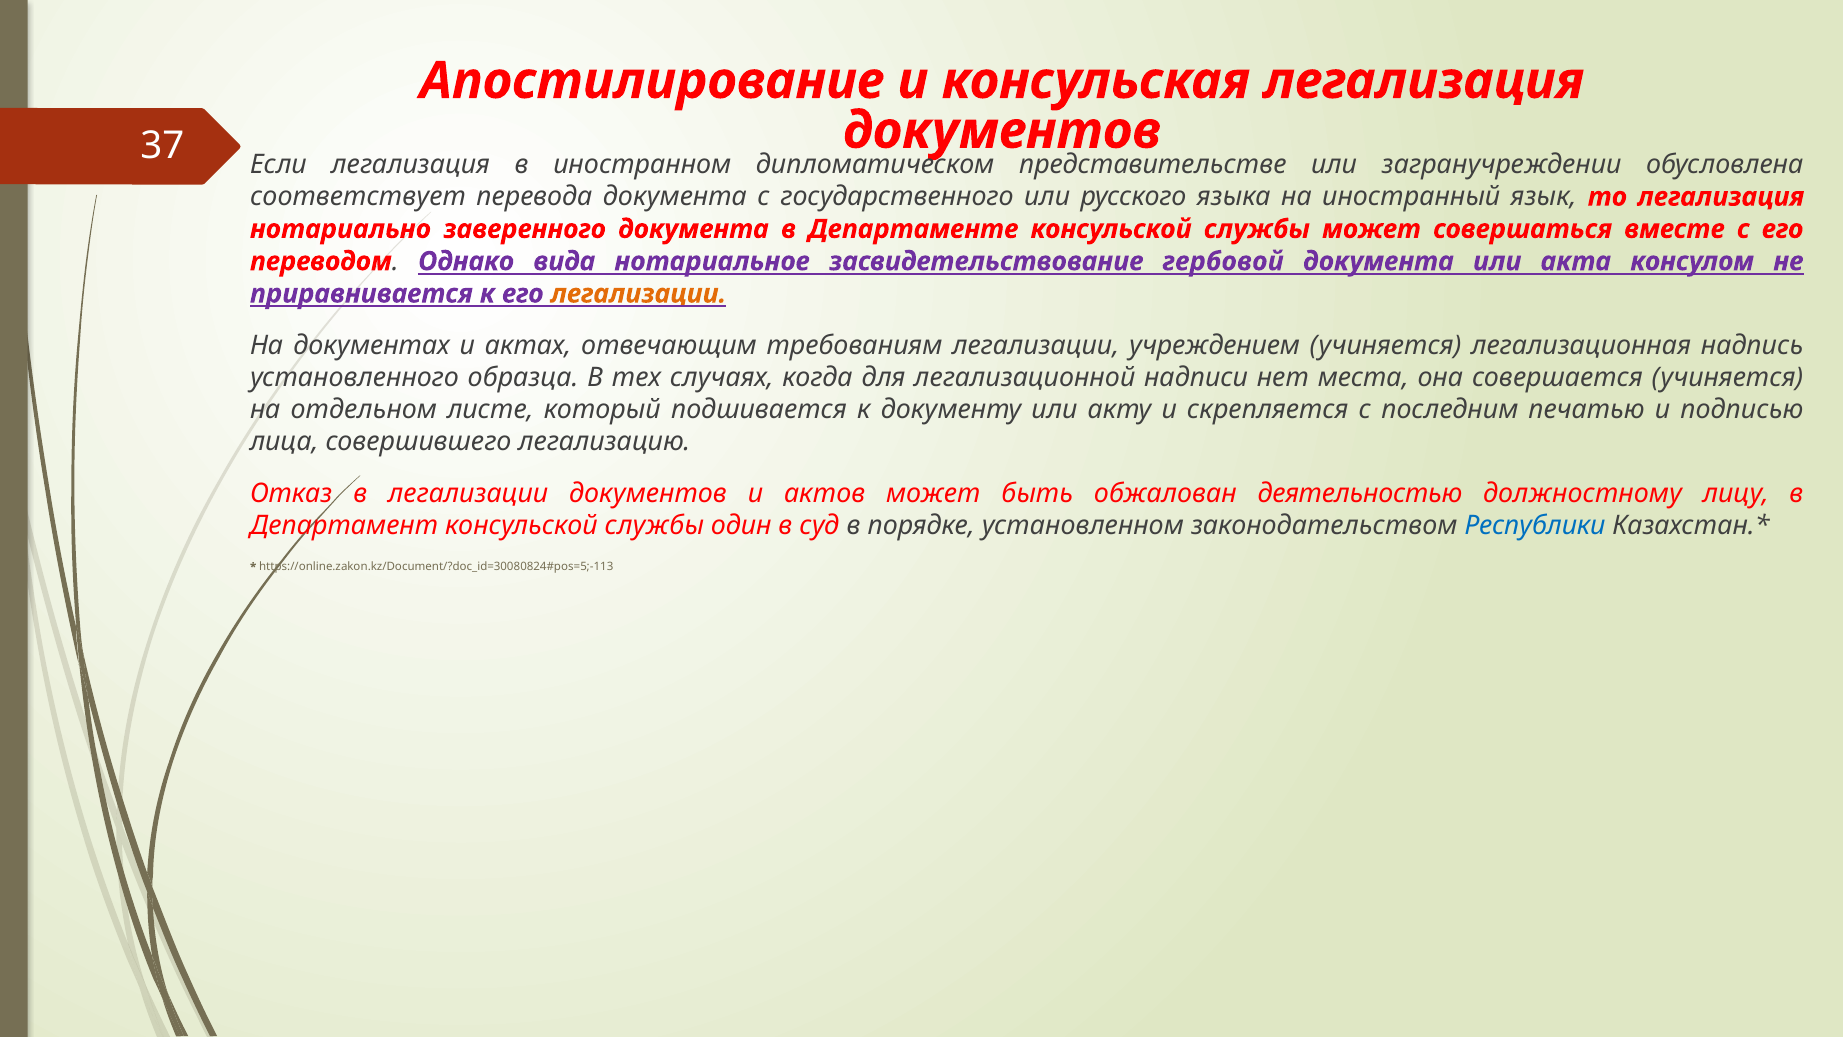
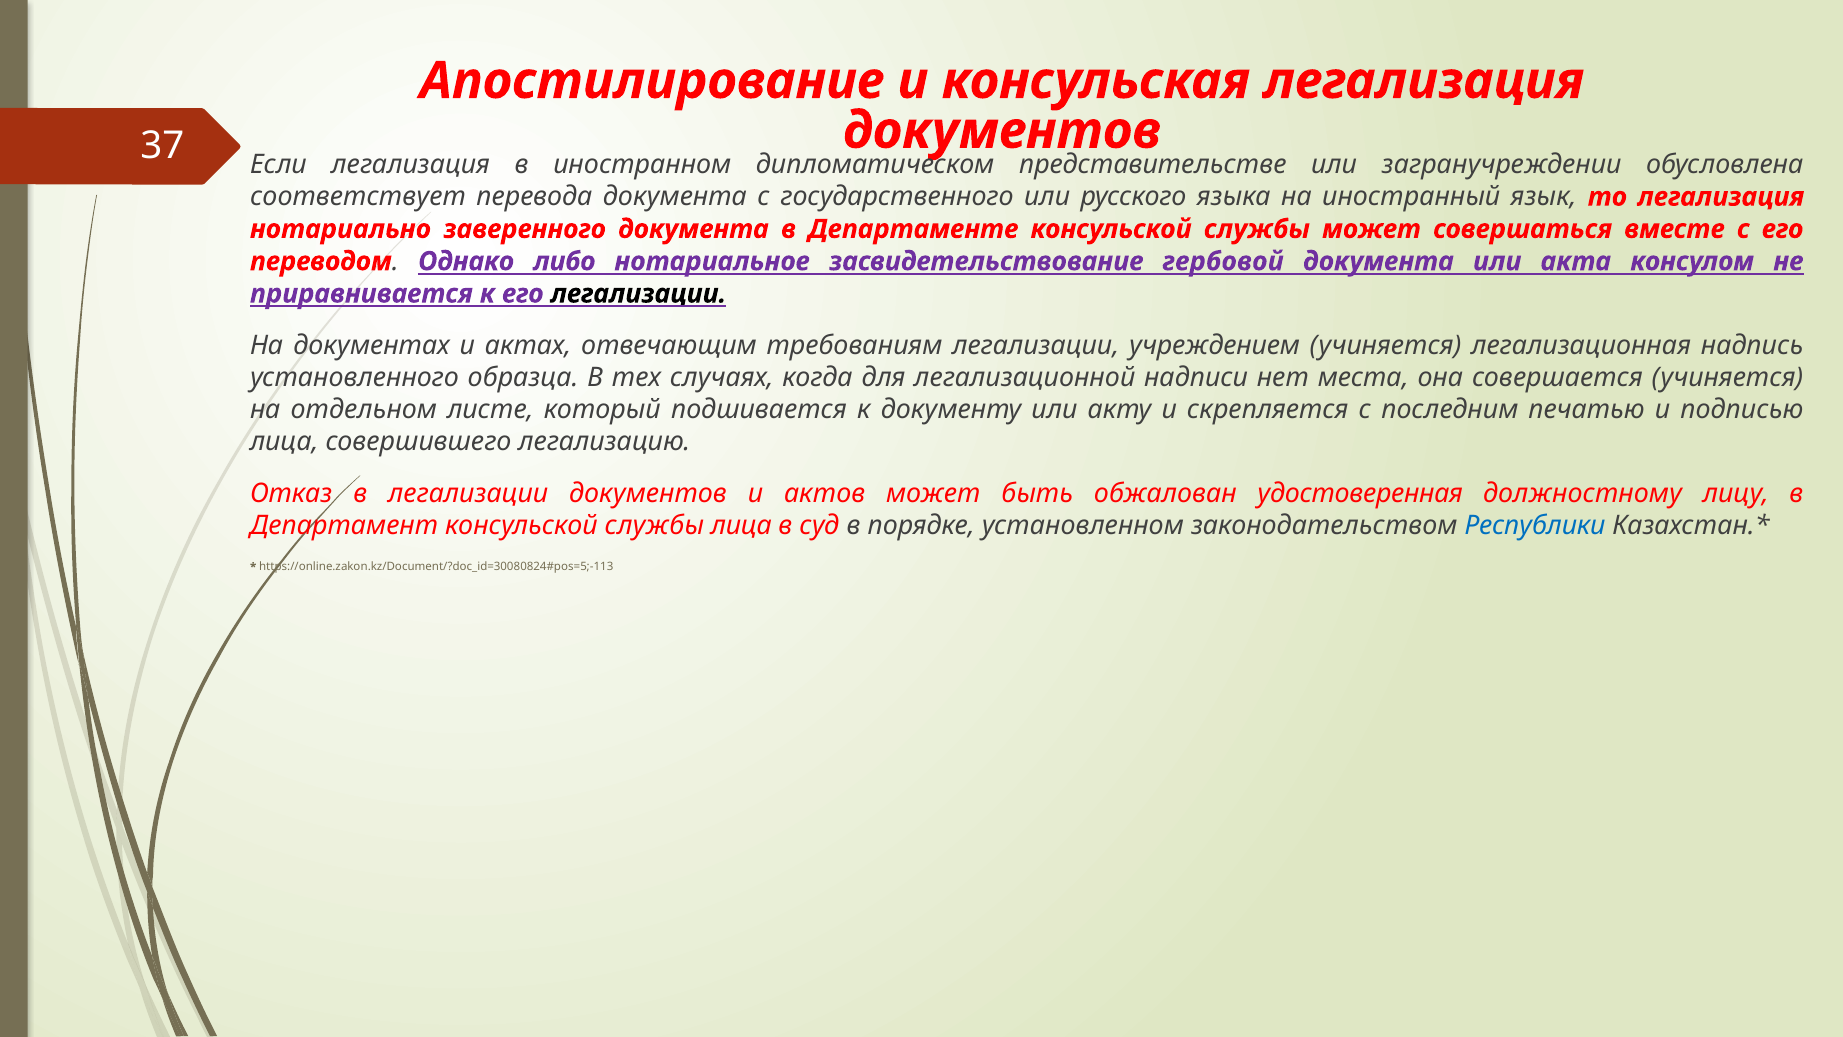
вида: вида -> либо (564, 261)
легализации colour: orange -> black (638, 294)
деятельностью: деятельностью -> удостоверенная (1360, 493)
службы один: один -> лица (741, 526)
